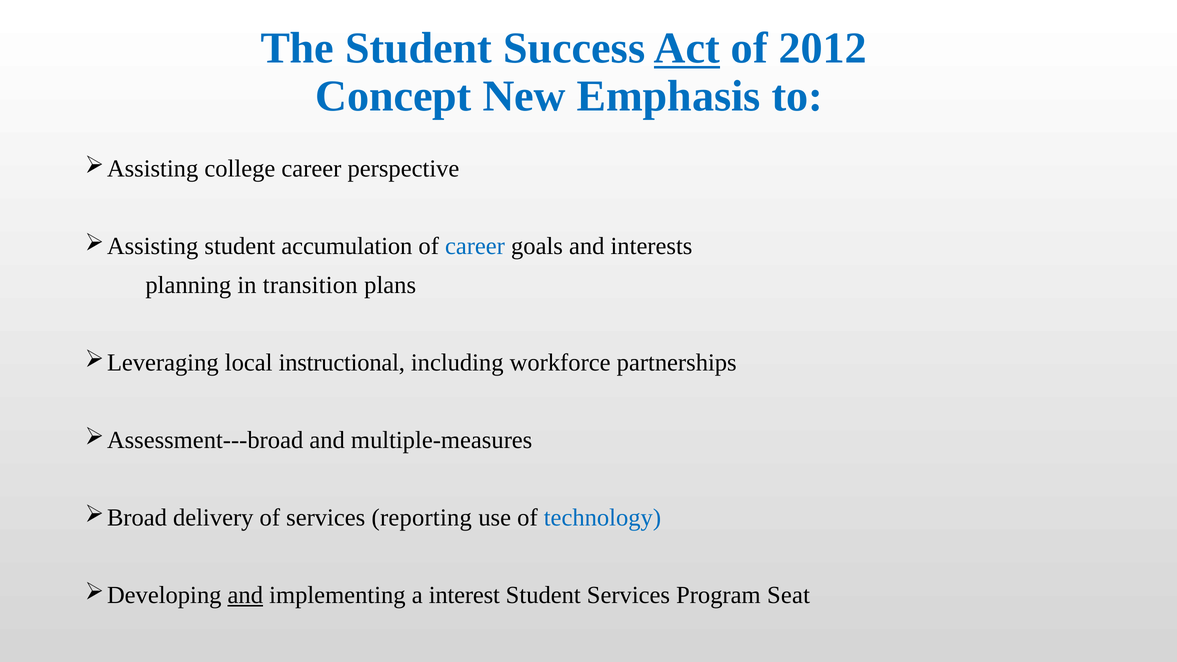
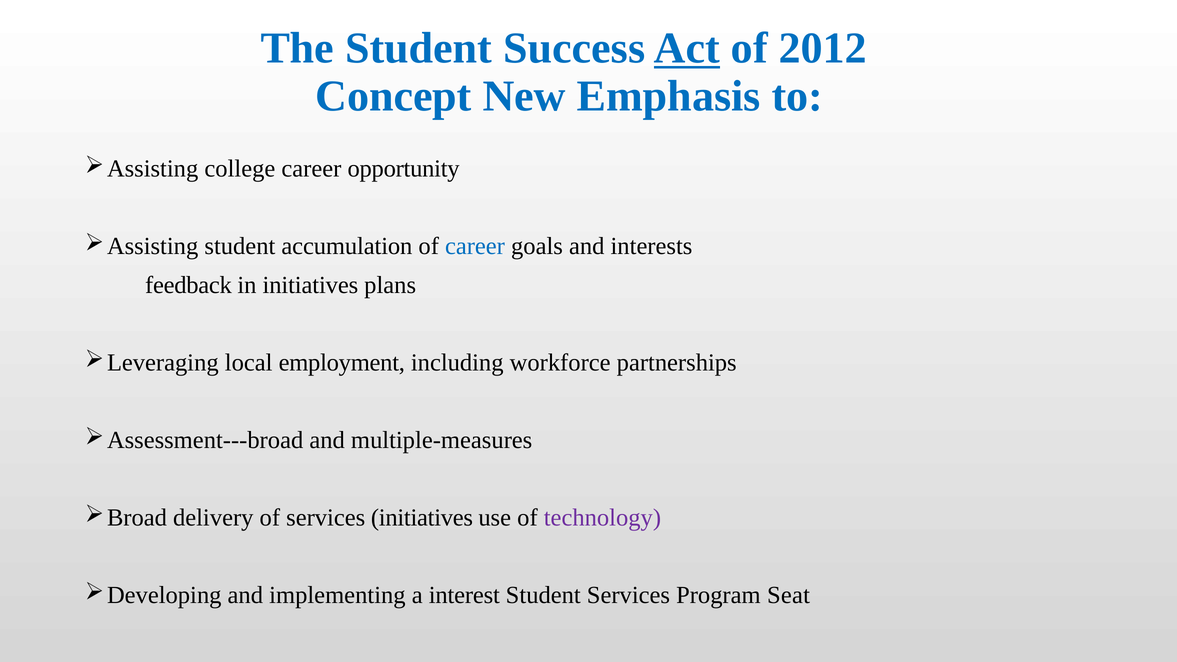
perspective: perspective -> opportunity (404, 169)
planning: planning -> feedback (188, 285)
in transition: transition -> initiatives (310, 285)
instructional: instructional -> employment (342, 363)
services reporting: reporting -> initiatives (422, 518)
technology colour: blue -> purple (602, 518)
and underline: present -> none (245, 595)
